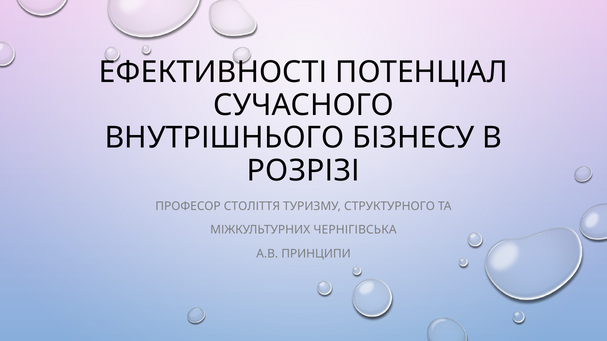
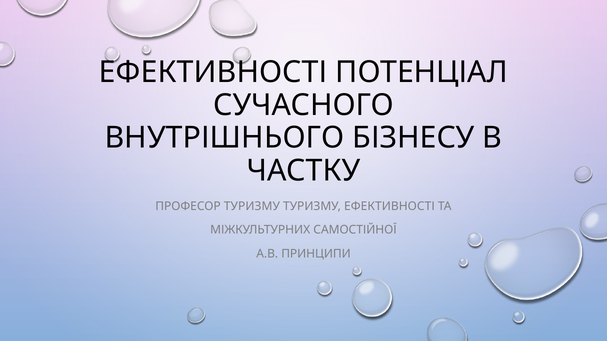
РОЗРІЗІ: РОЗРІЗІ -> ЧАСТКУ (303, 171)
ПРОФЕСОР СТОЛІТТЯ: СТОЛІТТЯ -> ТУРИЗМУ (252, 207)
ТУРИЗМУ СТРУКТУРНОГО: СТРУКТУРНОГО -> ЕФЕКТИВНОСТІ (389, 207)
ЧЕРНІГІВСЬКА: ЧЕРНІГІВСЬКА -> САМОСТІЙНОЇ (355, 230)
